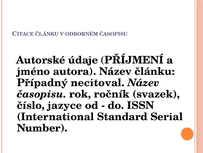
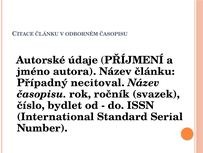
jazyce: jazyce -> bydlet (65, 105)
